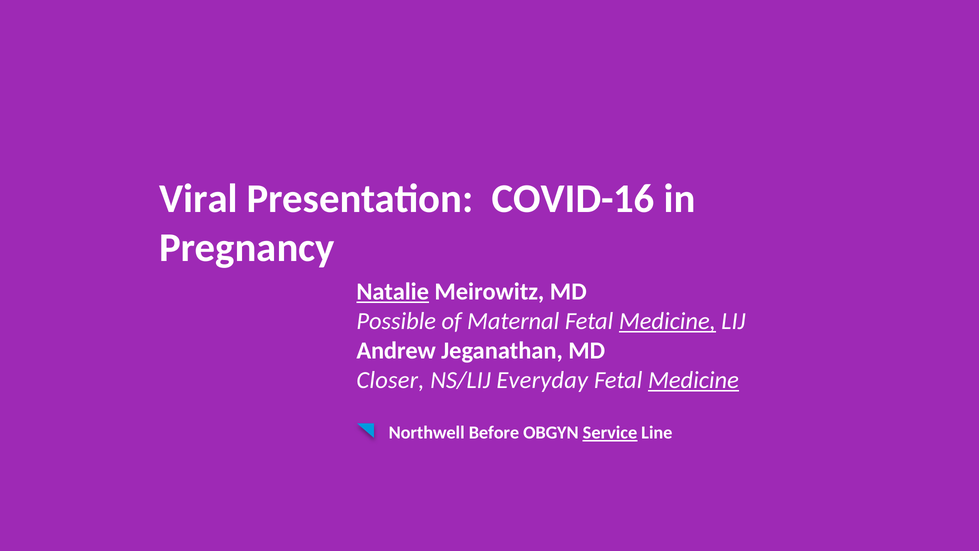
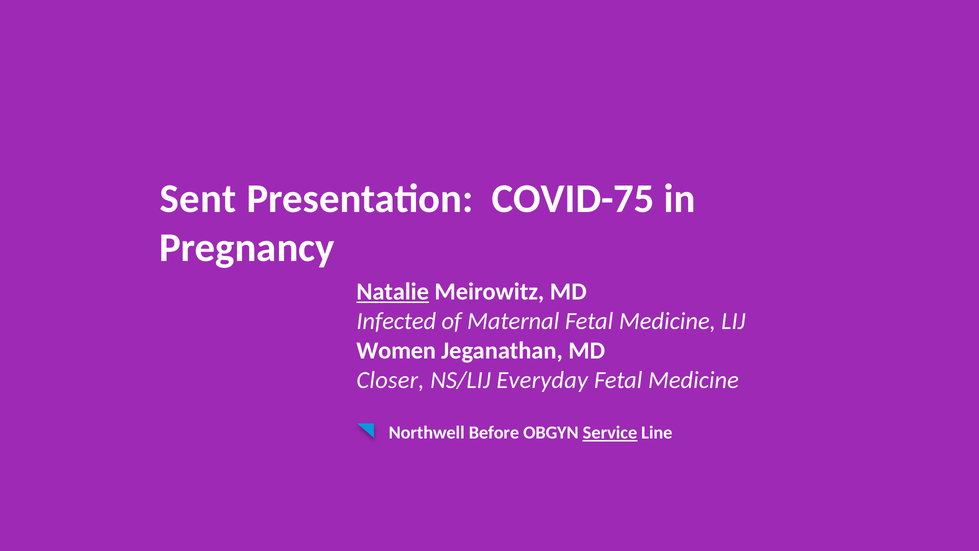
Viral: Viral -> Sent (198, 199)
COVID-16: COVID-16 -> COVID-75 (573, 199)
Possible: Possible -> Infected (396, 321)
Medicine underline: present -> none (667, 321)
Andrew: Andrew -> Women (396, 350)
Medicine underline: present -> none (693, 380)
